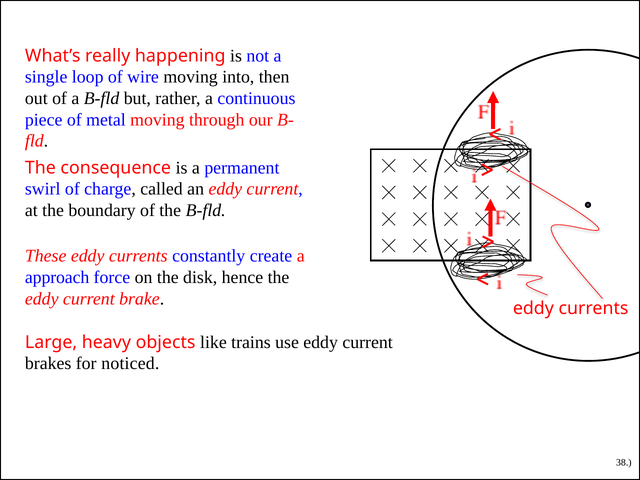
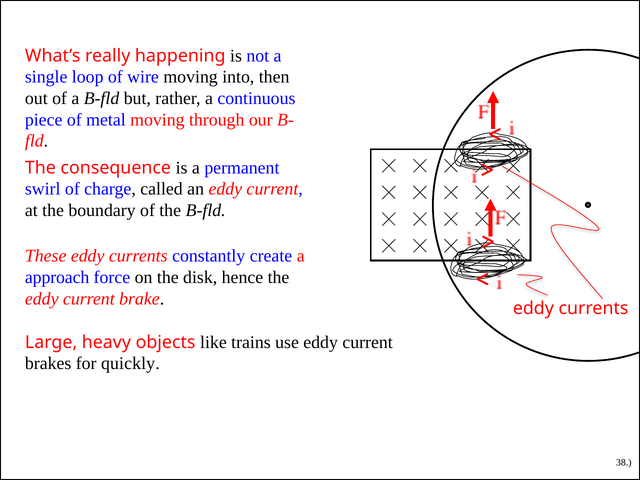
noticed: noticed -> quickly (130, 364)
